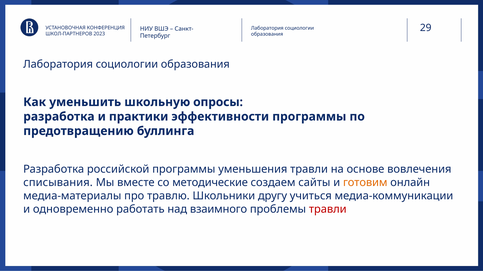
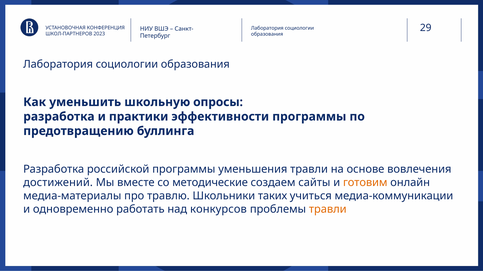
списывания: списывания -> достижений (58, 183)
другу: другу -> таких (273, 196)
взаимного: взаимного -> конкурсов (218, 210)
травли colour: red -> orange (328, 210)
